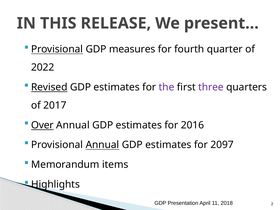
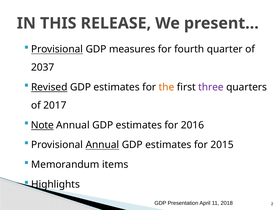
2022: 2022 -> 2037 (43, 67)
the colour: purple -> orange (167, 87)
Over: Over -> Note (42, 125)
2097: 2097 -> 2015 (222, 145)
